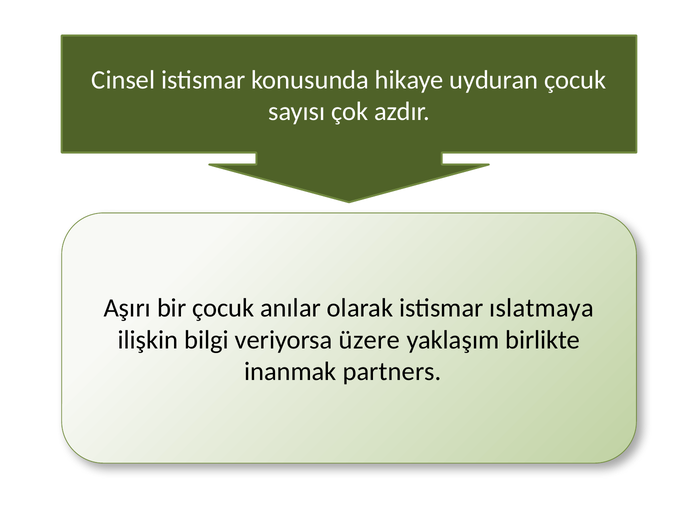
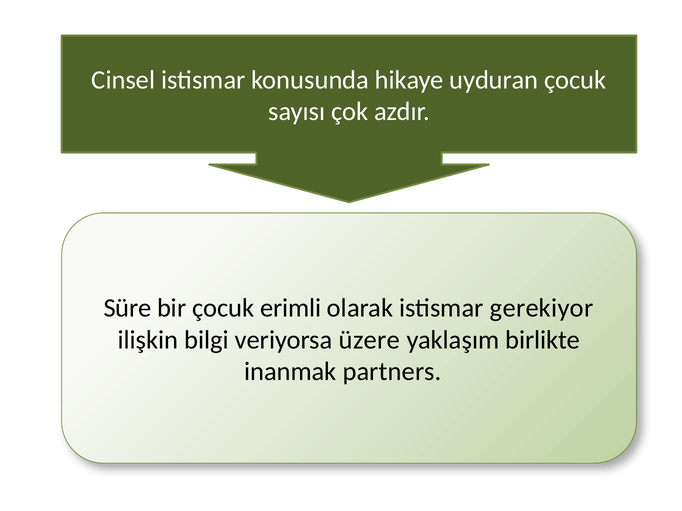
Aşırı: Aşırı -> Süre (127, 308)
anılar: anılar -> erimli (291, 308)
ıslatmaya: ıslatmaya -> gerekiyor (542, 308)
